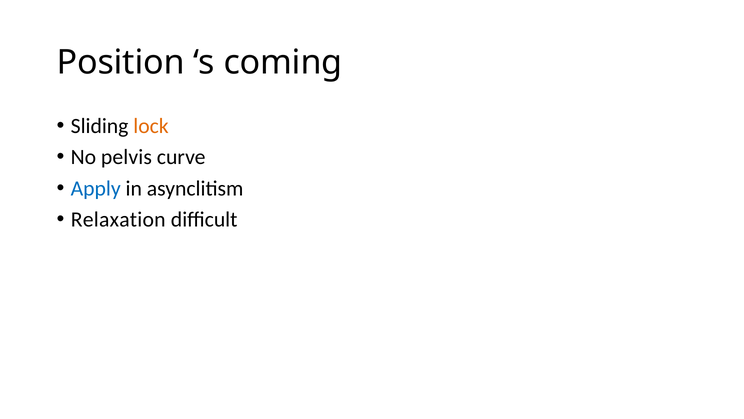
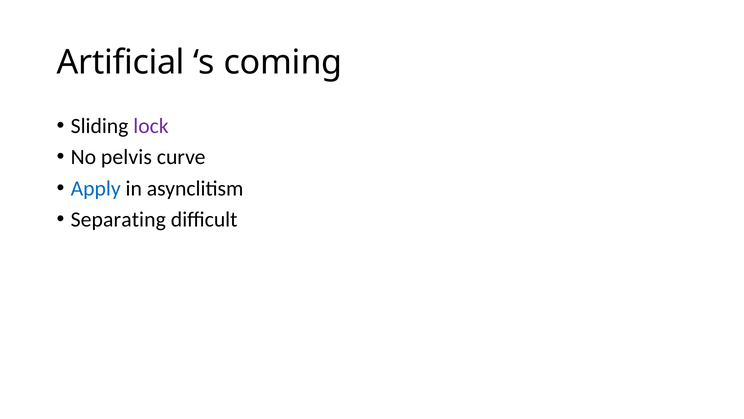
Position: Position -> Artificial (121, 62)
lock colour: orange -> purple (151, 126)
Relaxation: Relaxation -> Separating (118, 219)
